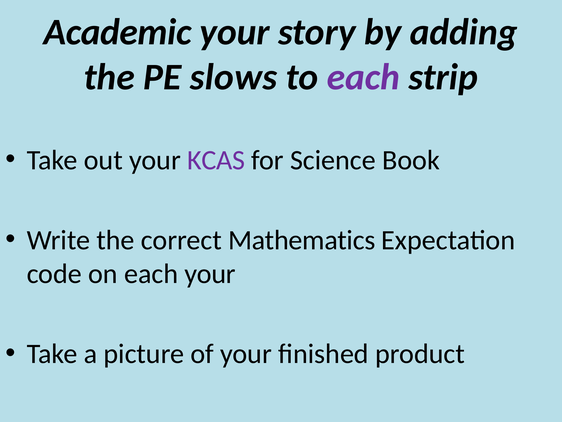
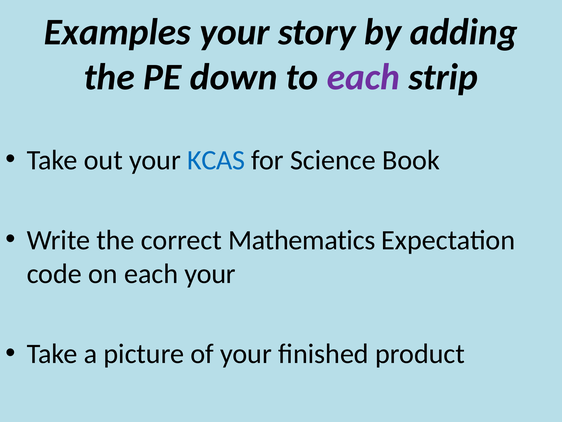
Academic: Academic -> Examples (117, 32)
slows: slows -> down (234, 77)
KCAS colour: purple -> blue (216, 160)
